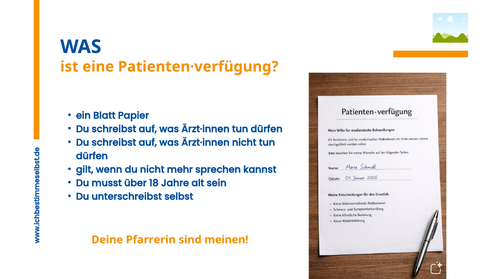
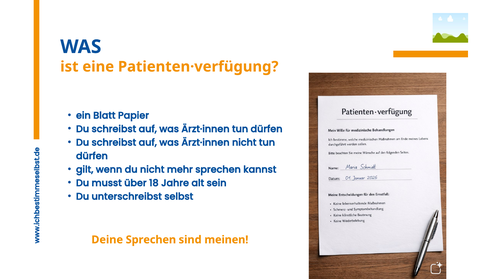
Deine Pfarrerin: Pfarrerin -> Sprechen (151, 240)
